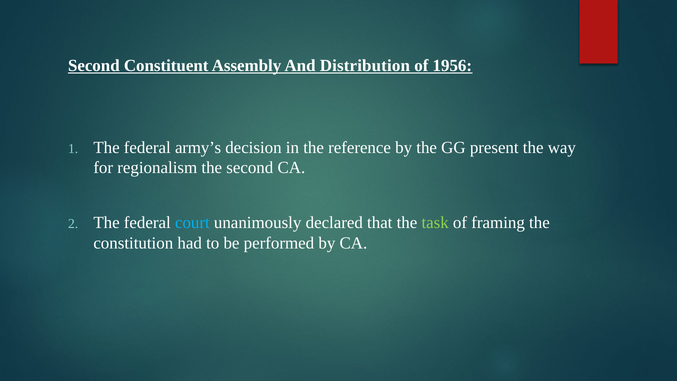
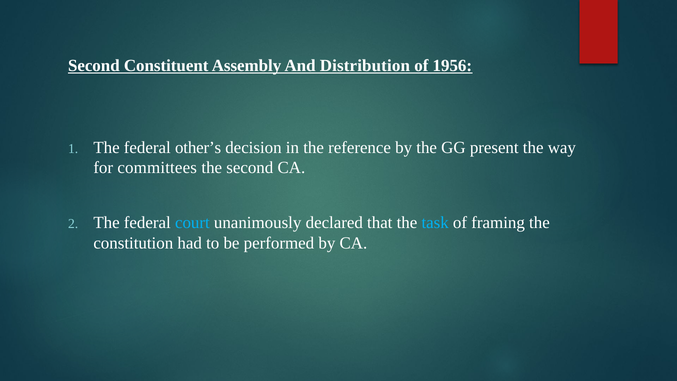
army’s: army’s -> other’s (198, 147)
regionalism: regionalism -> committees (157, 168)
task colour: light green -> light blue (435, 223)
